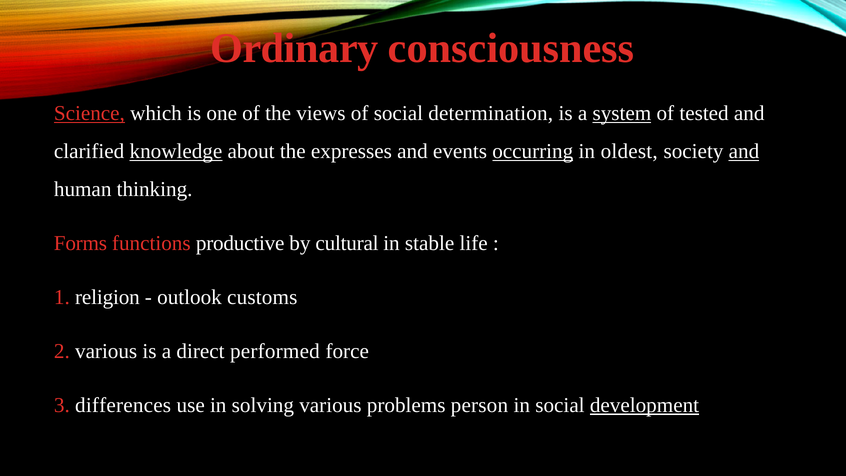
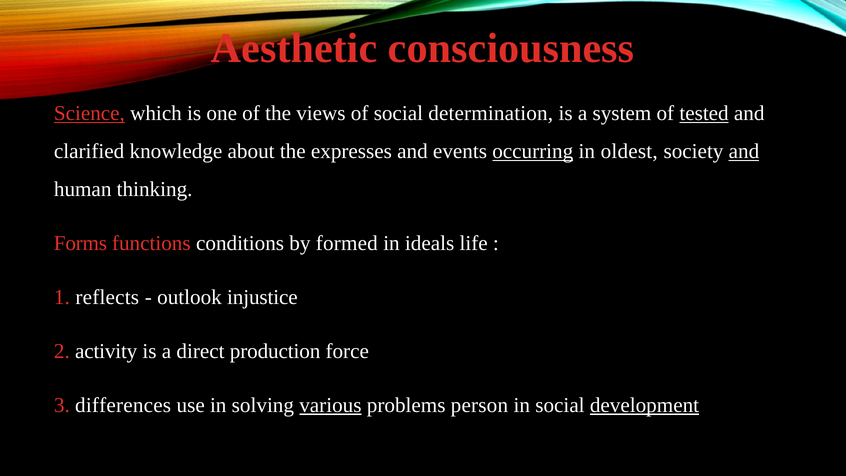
Ordinary: Ordinary -> Aesthetic (294, 48)
system underline: present -> none (622, 113)
tested underline: none -> present (704, 113)
knowledge underline: present -> none (176, 151)
productive: productive -> conditions (240, 243)
cultural: cultural -> formed (347, 243)
stable: stable -> ideals (430, 243)
religion: religion -> reflects (107, 297)
customs: customs -> injustice (262, 297)
2 various: various -> activity (106, 351)
performed: performed -> production (275, 351)
various underline: none -> present (330, 405)
